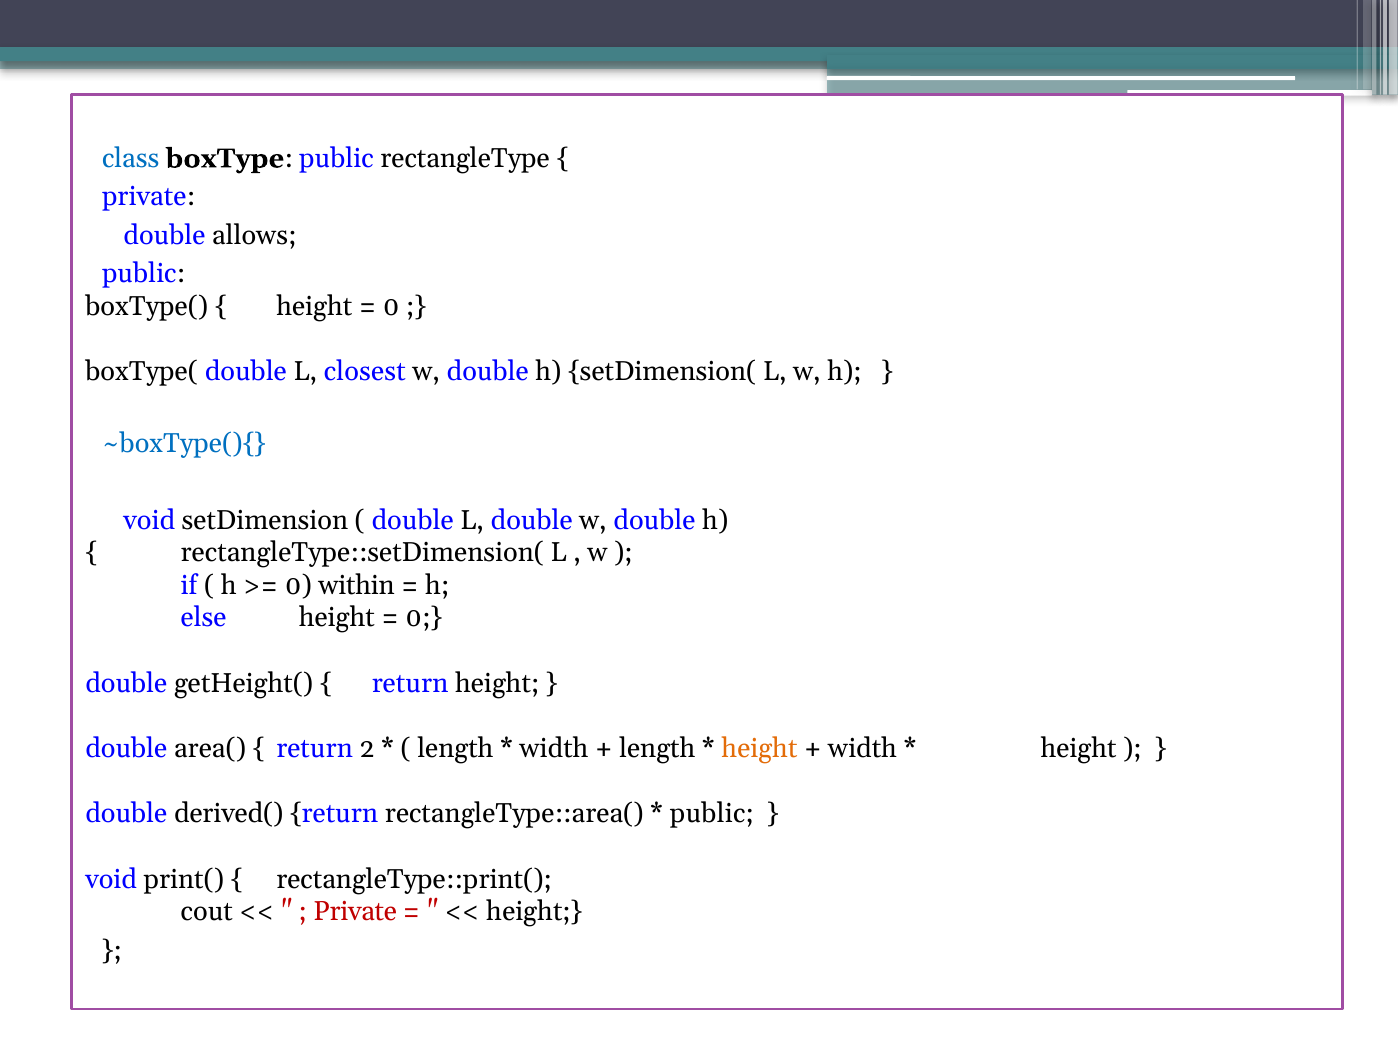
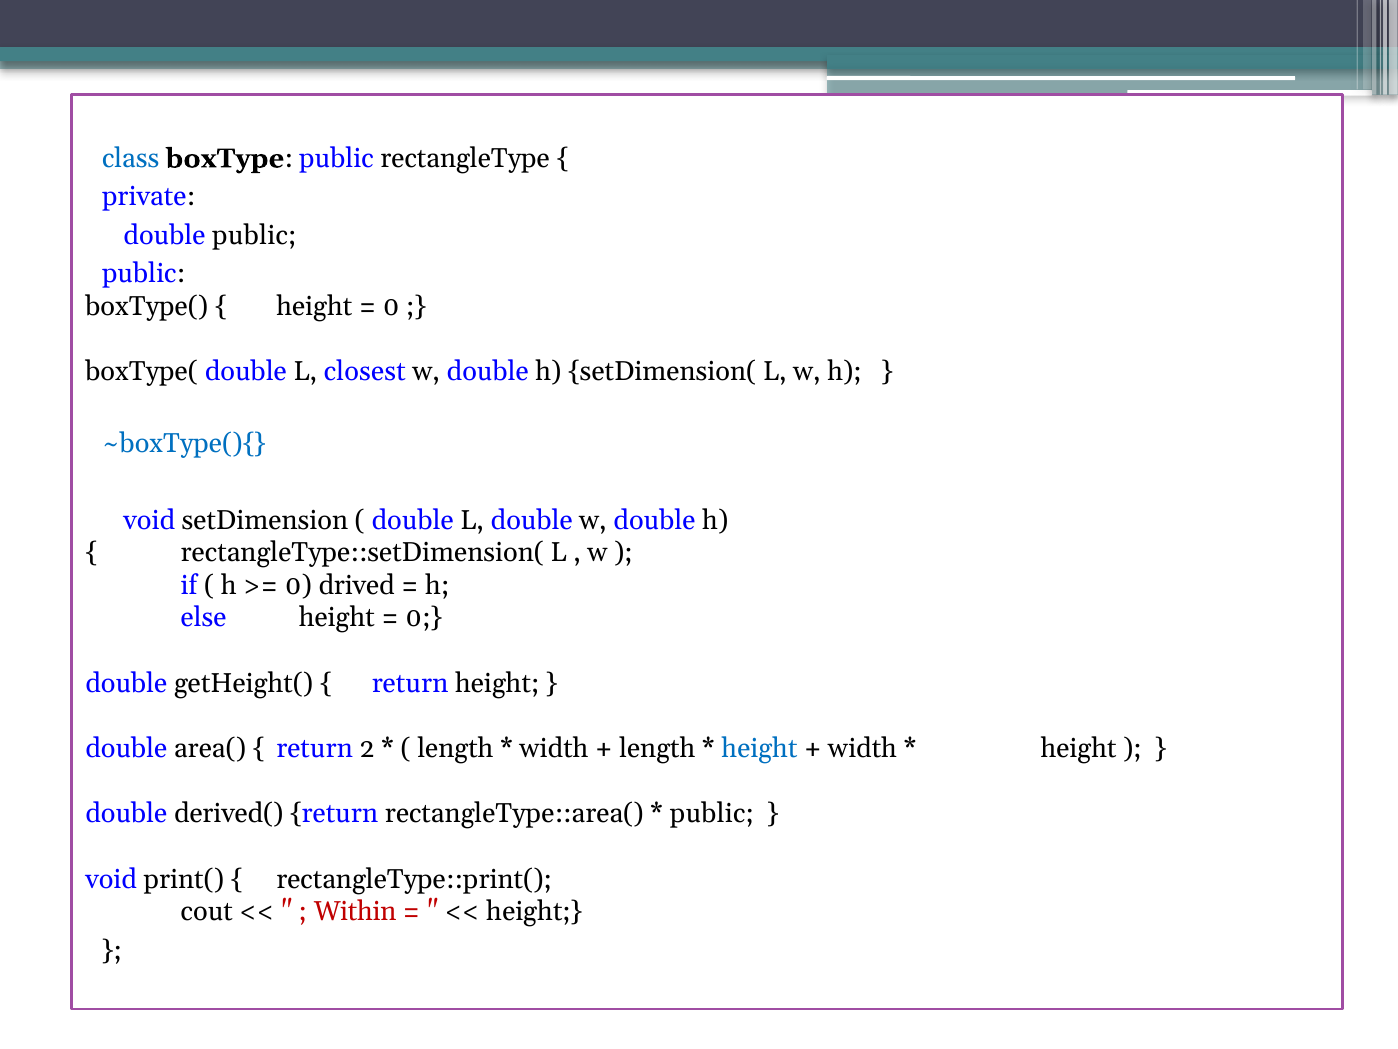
double allows: allows -> public (254, 235)
within: within -> drived (357, 585)
height colour: orange -> blue (759, 748)
Private: Private -> Within (355, 911)
